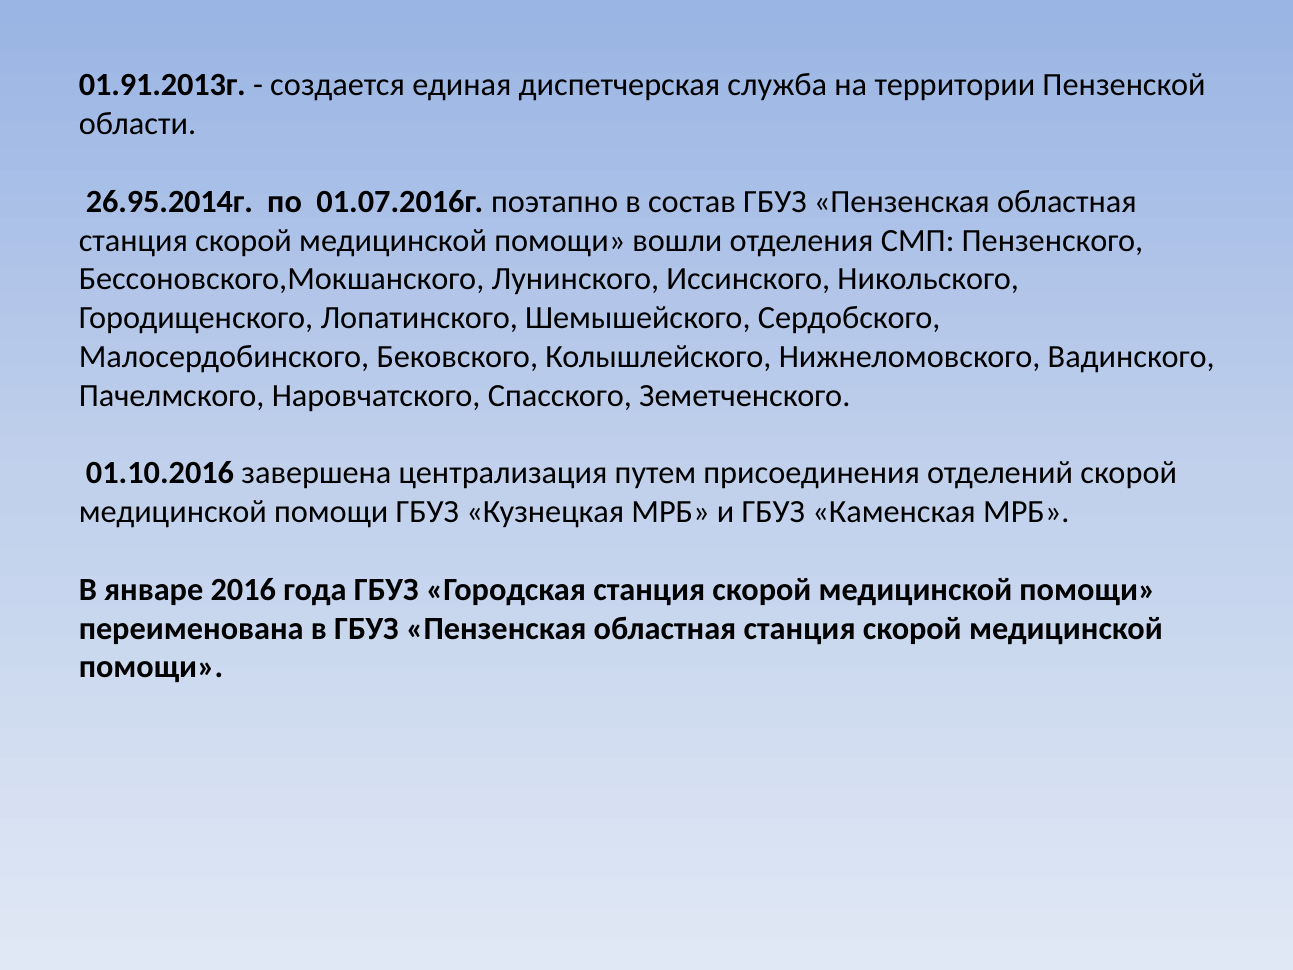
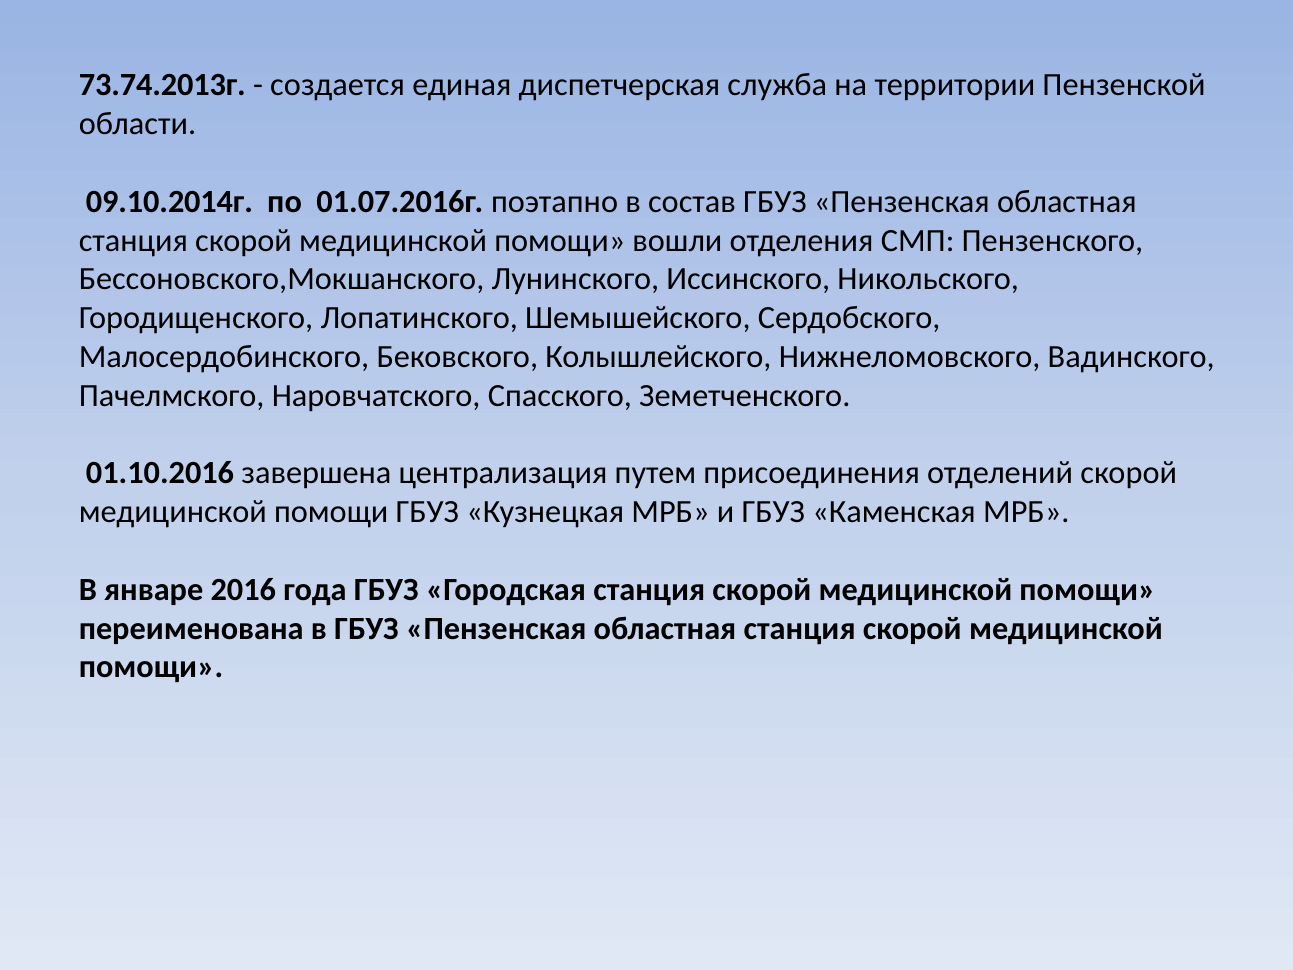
01.91.2013г: 01.91.2013г -> 73.74.2013г (162, 85)
26.95.2014г: 26.95.2014г -> 09.10.2014г (169, 202)
